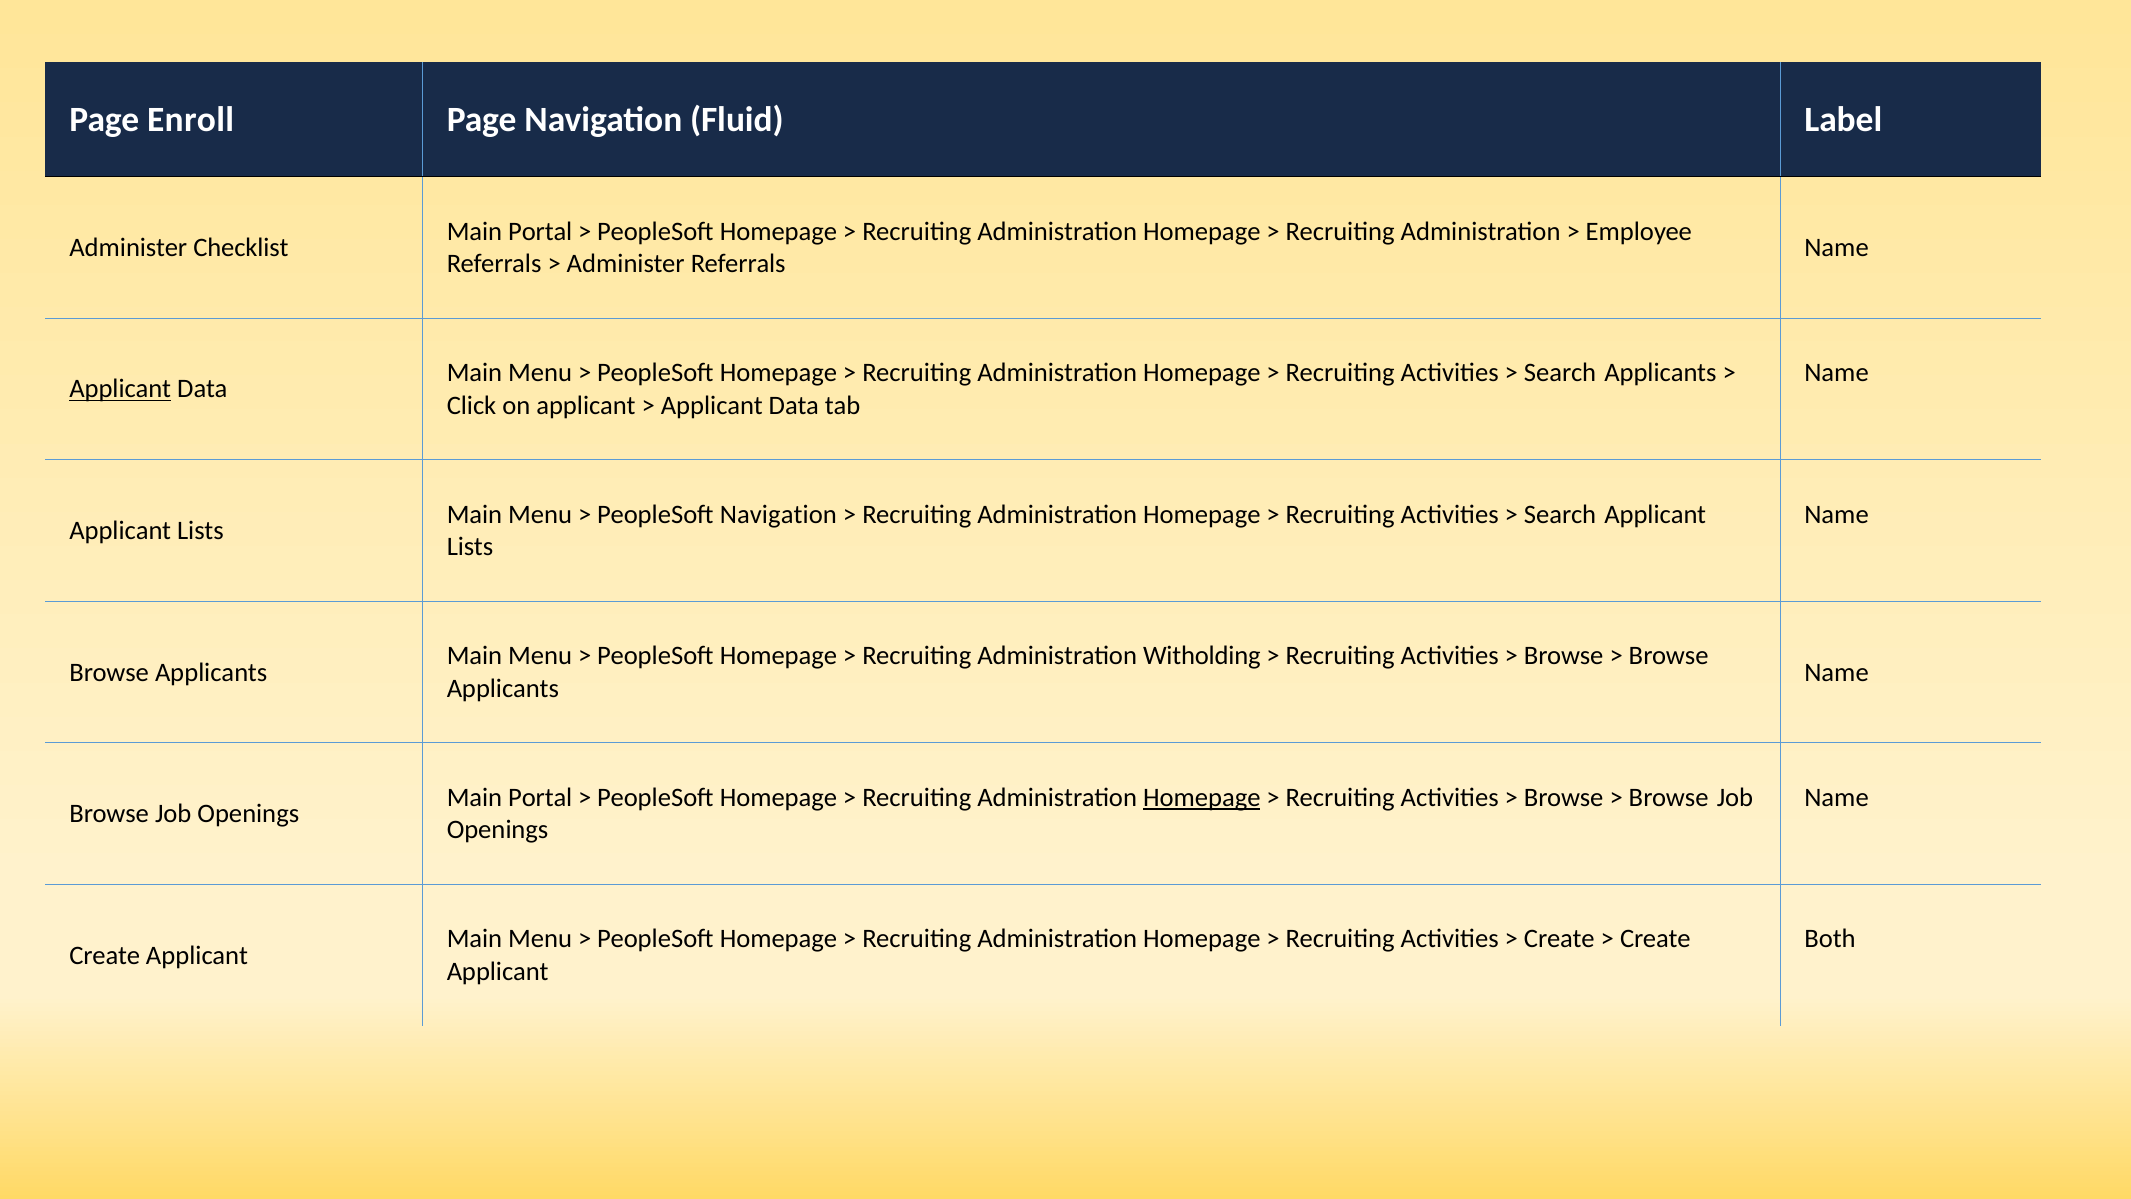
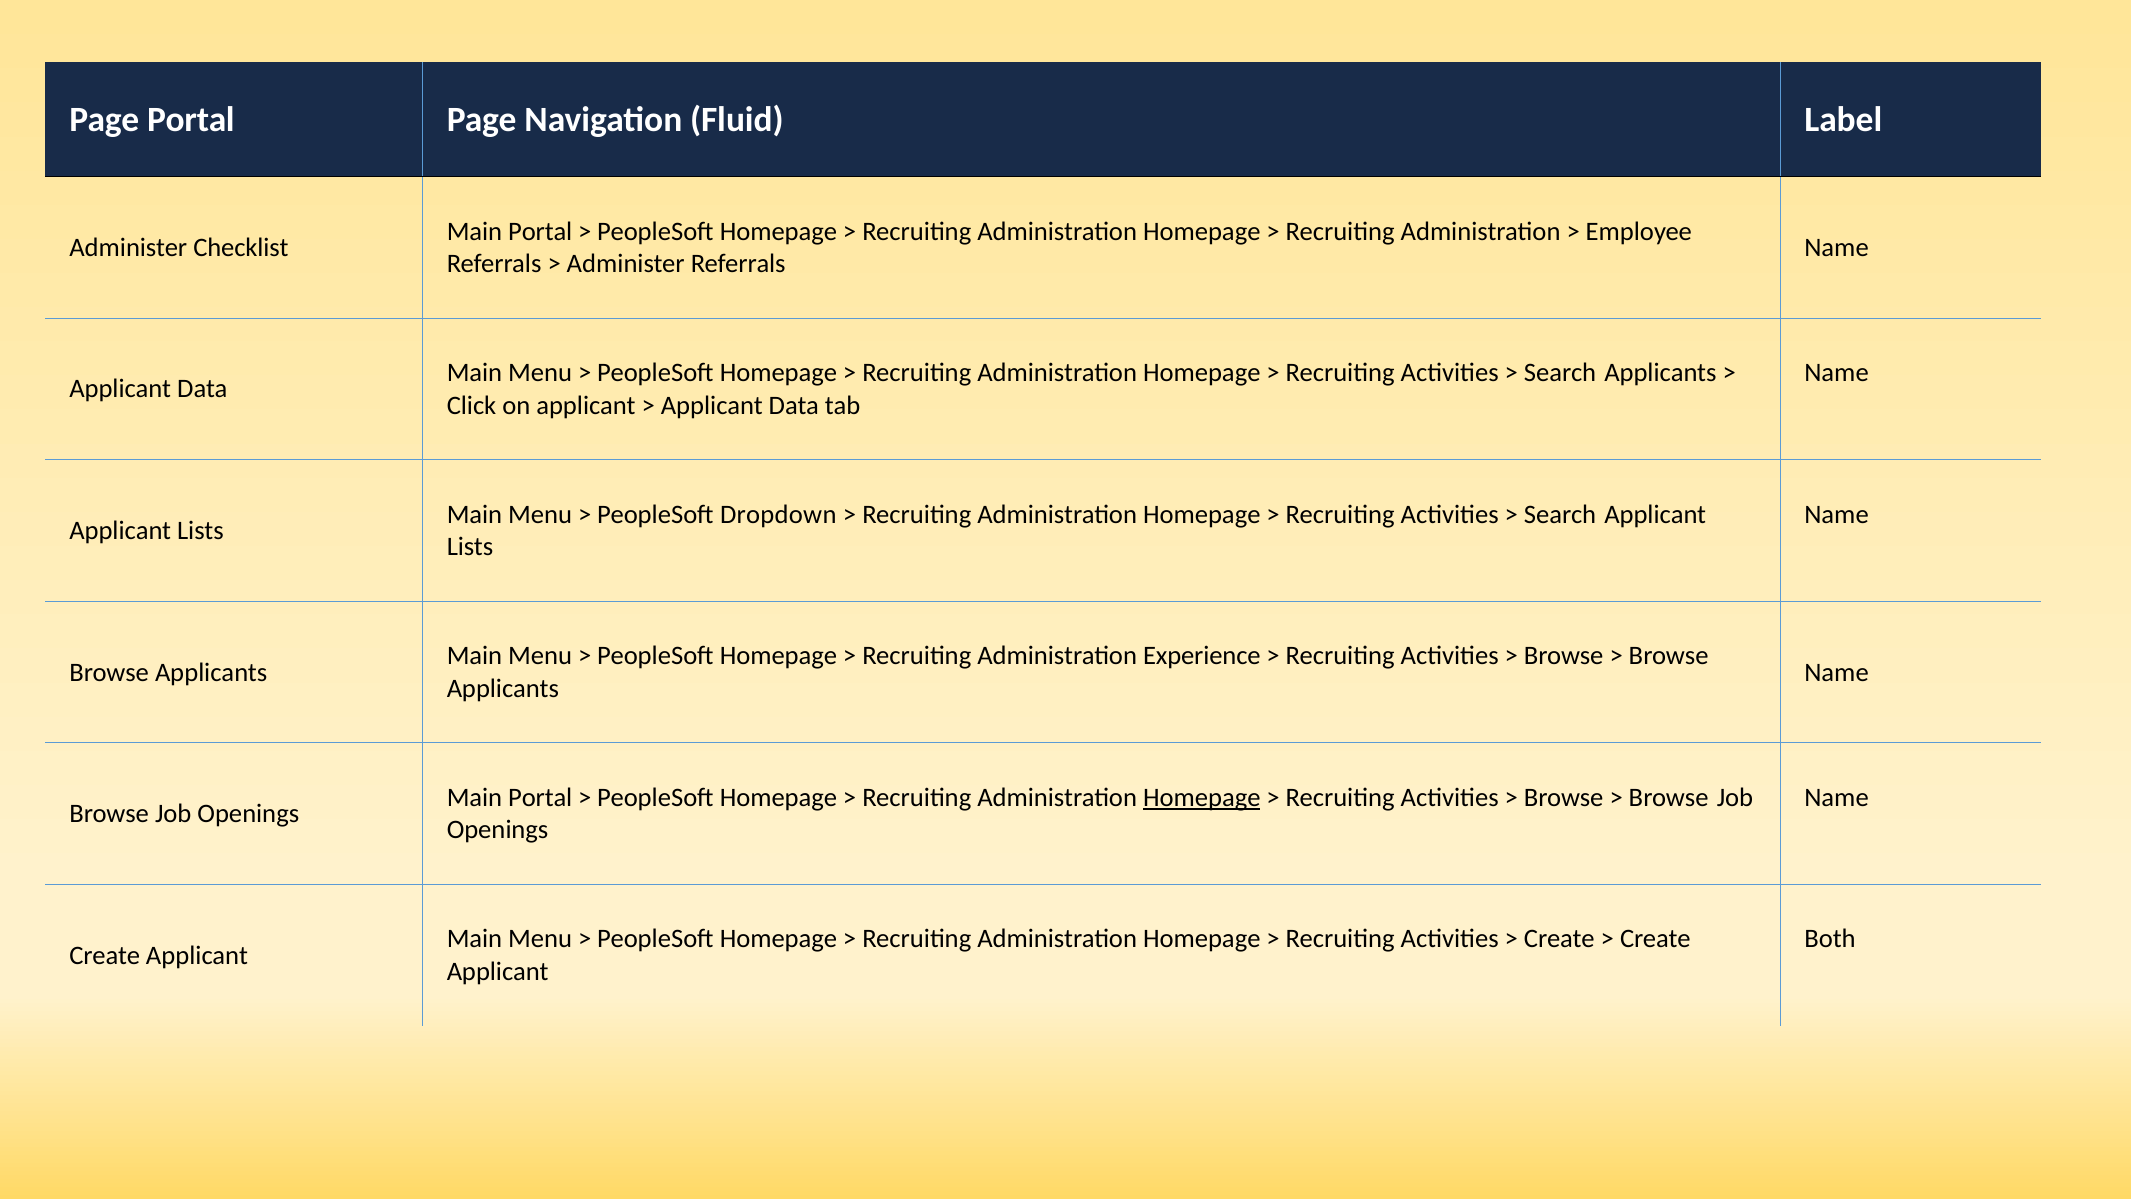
Page Enroll: Enroll -> Portal (191, 120)
Applicant underline: present -> none (120, 389)
PeopleSoft Navigation: Navigation -> Dropdown (778, 514)
Witholding: Witholding -> Experience (1202, 656)
